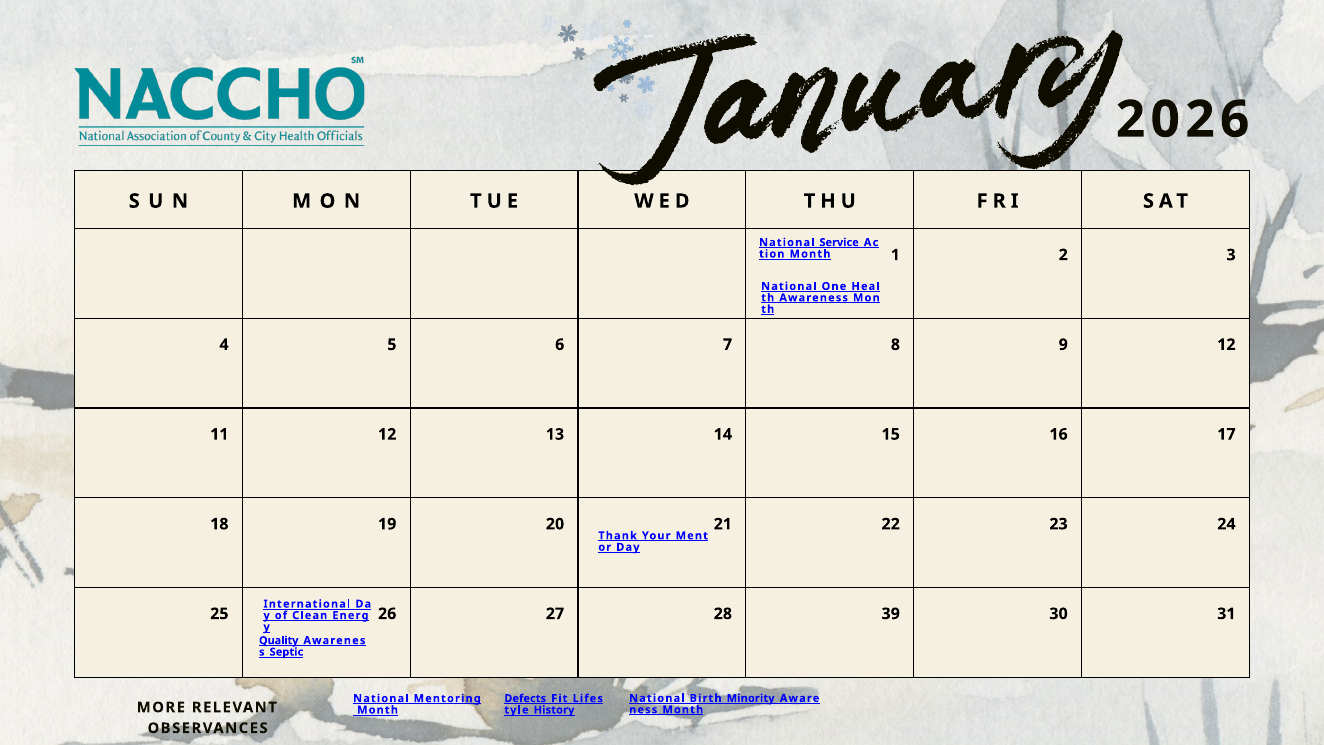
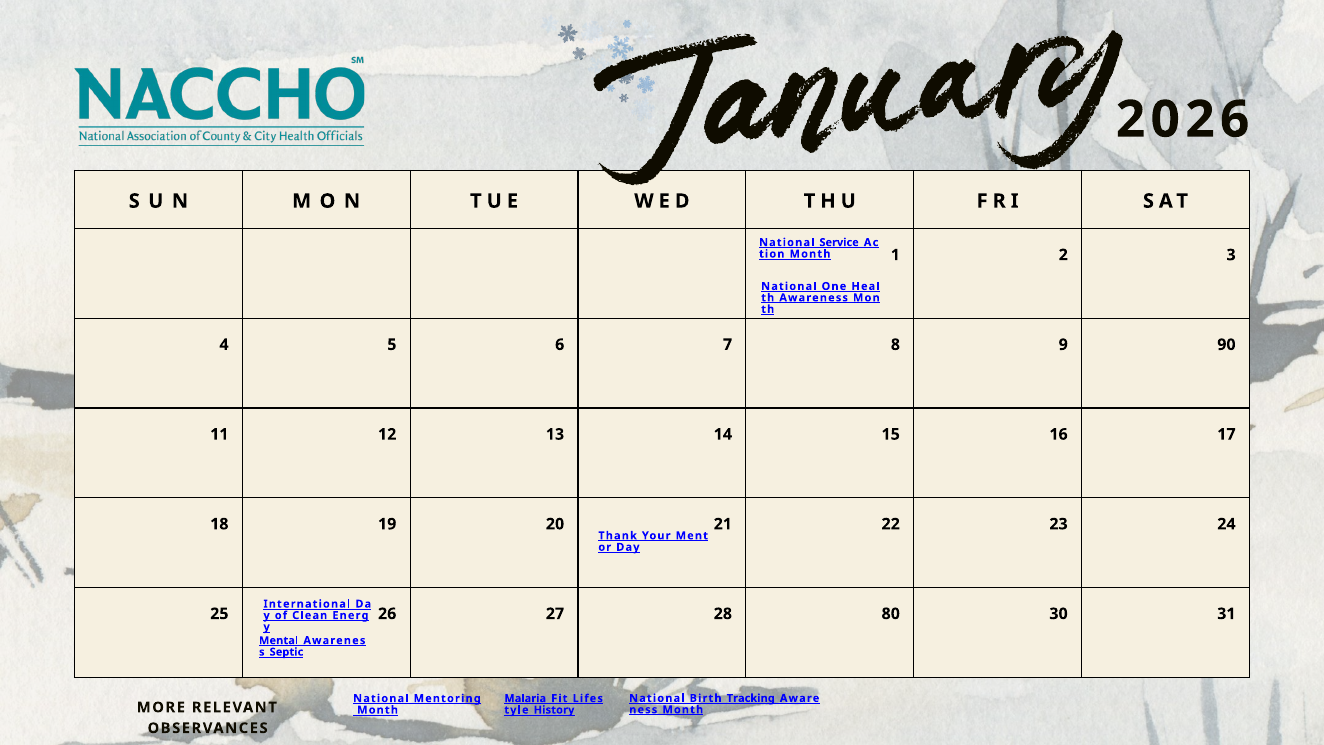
9 12: 12 -> 90 (1226, 345)
39: 39 -> 80 (891, 614)
Quality: Quality -> Mental (279, 640)
Minority: Minority -> Tracking (751, 698)
Defects: Defects -> Malaria (525, 698)
